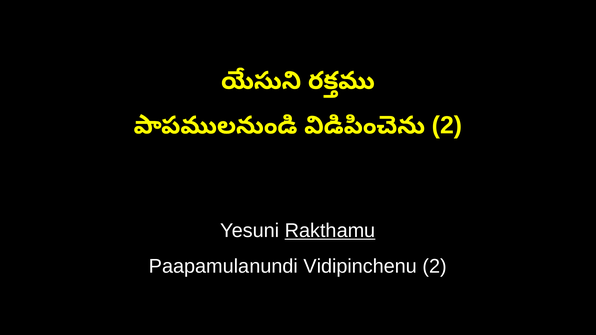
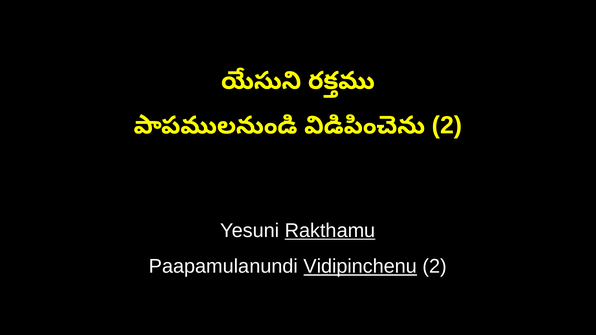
Vidipinchenu underline: none -> present (360, 267)
